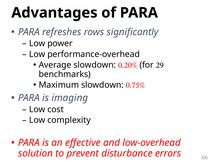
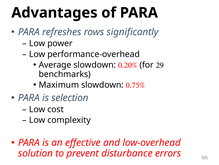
imaging: imaging -> selection (70, 97)
